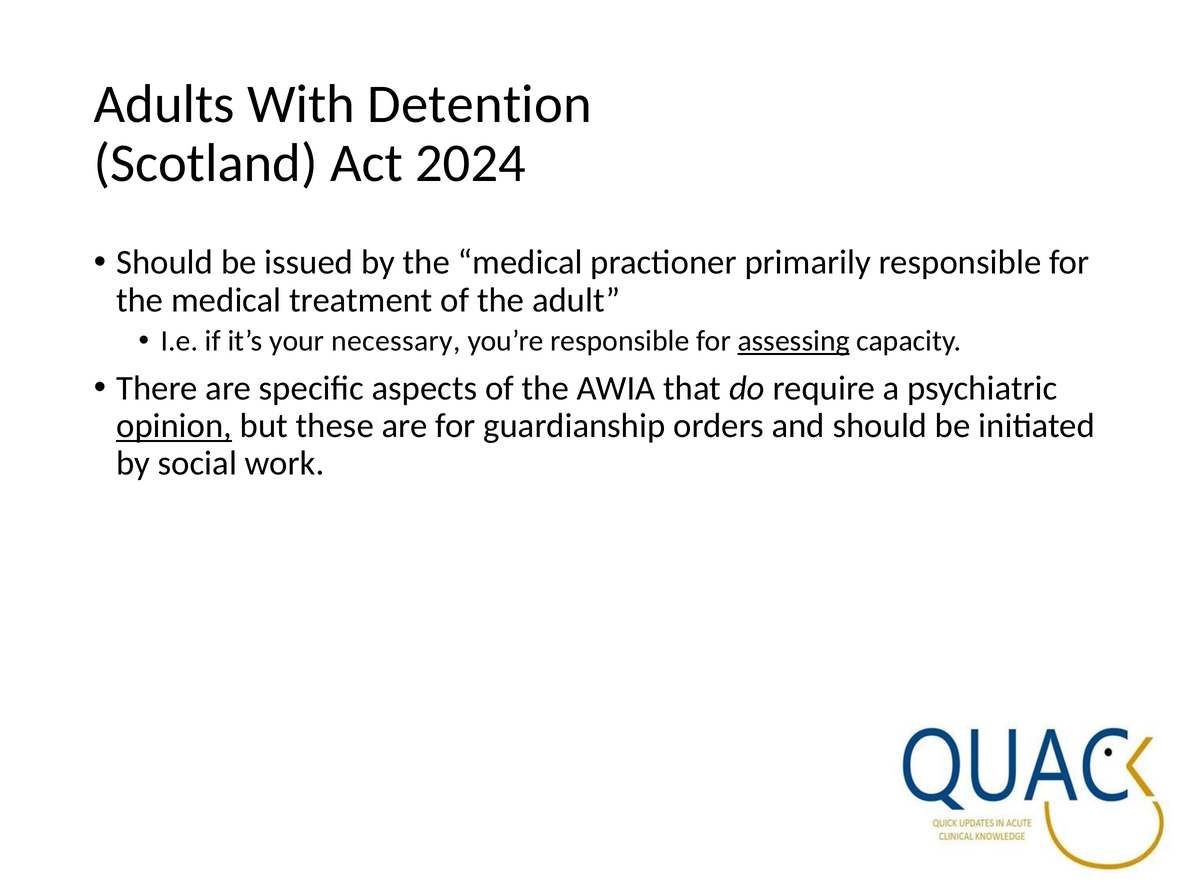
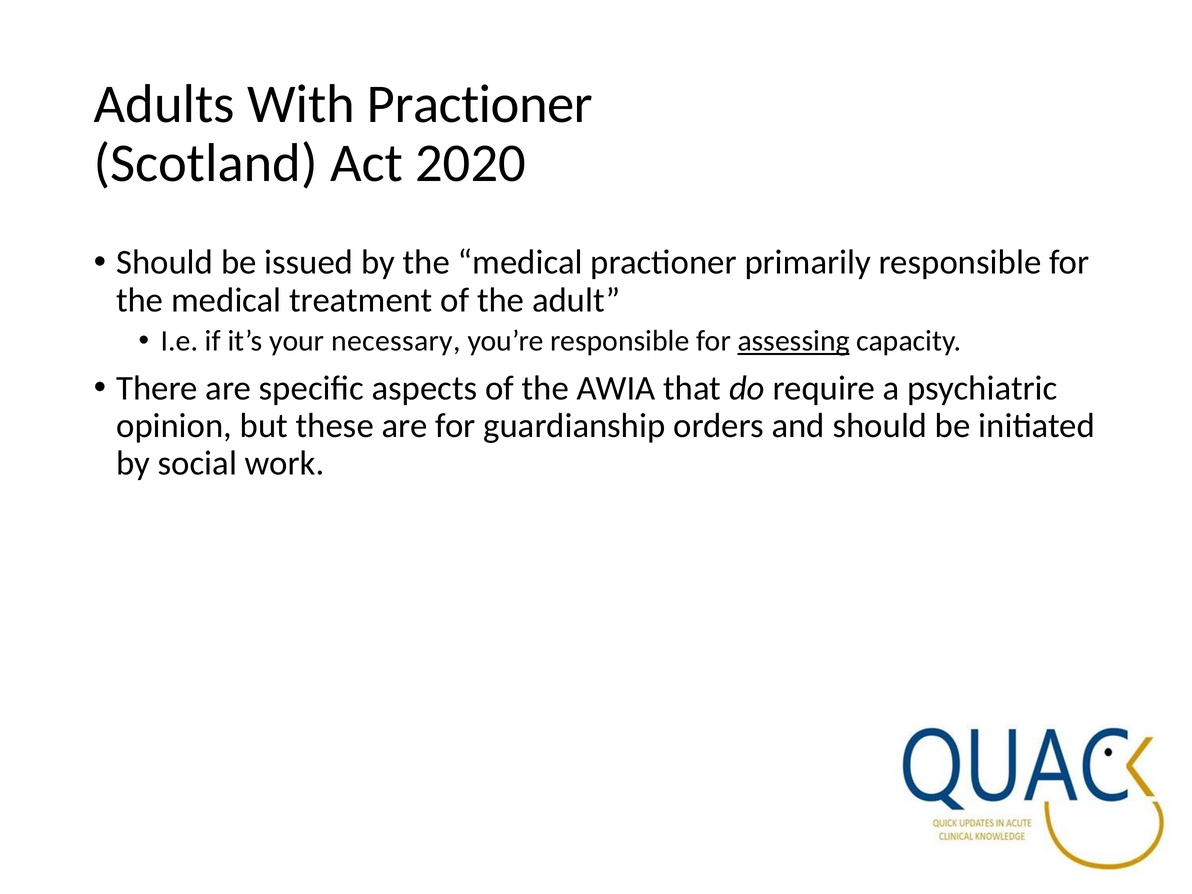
With Detention: Detention -> Practioner (480, 104)
2024: 2024 -> 2020 (471, 163)
opinion underline: present -> none (174, 426)
